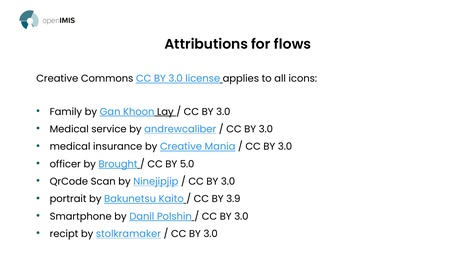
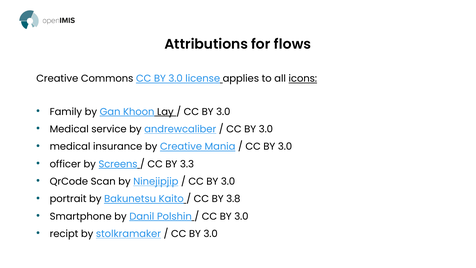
icons underline: none -> present (303, 79)
Brought: Brought -> Screens (118, 164)
5.0: 5.0 -> 3.3 (187, 164)
3.9: 3.9 -> 3.8 (233, 199)
